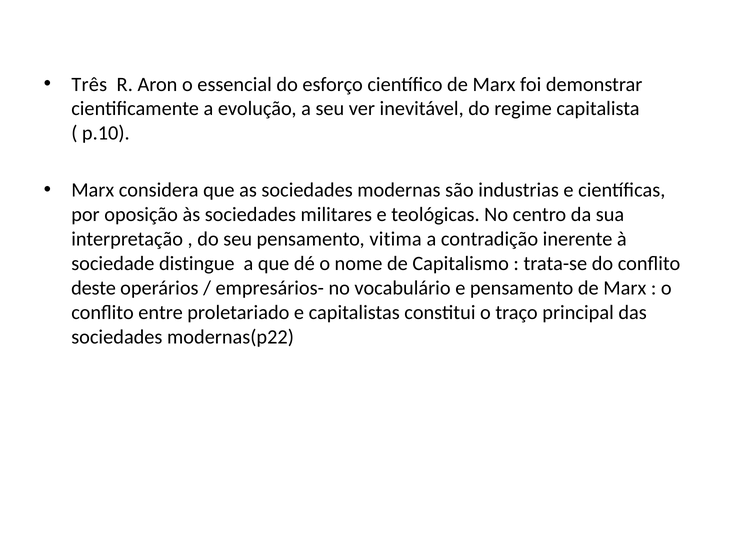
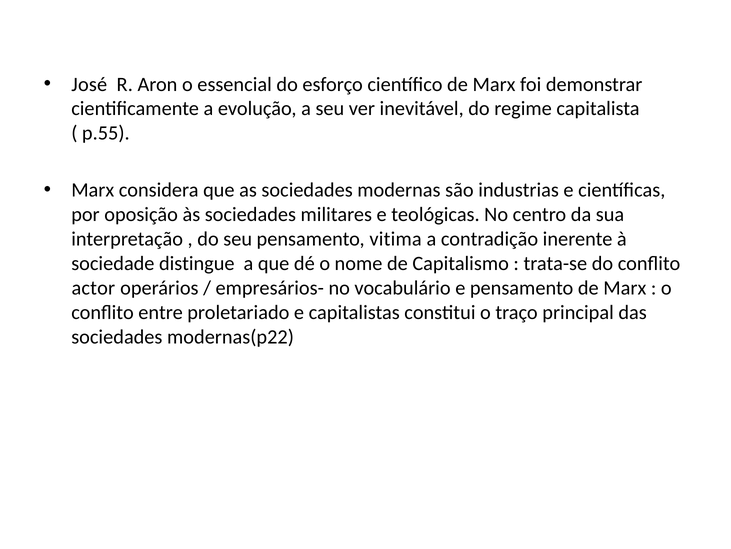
Três: Três -> José (89, 84)
p.10: p.10 -> p.55 (106, 133)
deste: deste -> actor (93, 288)
